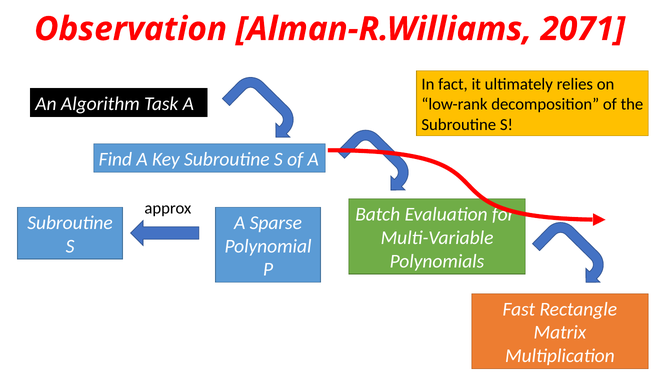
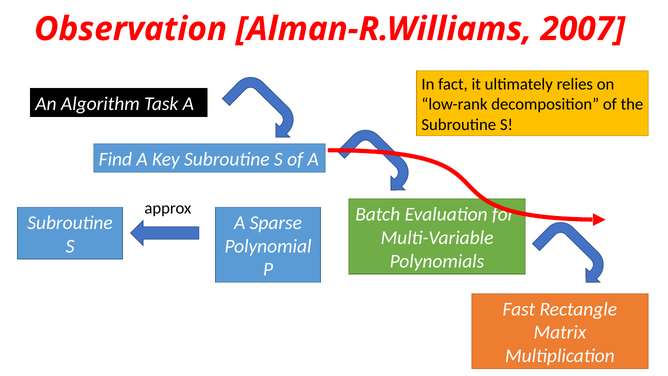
2071: 2071 -> 2007 (583, 29)
